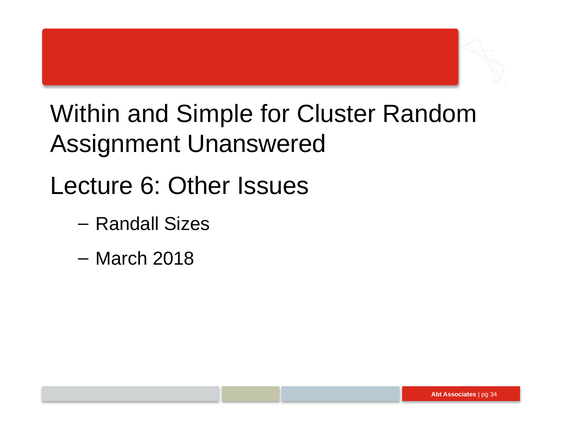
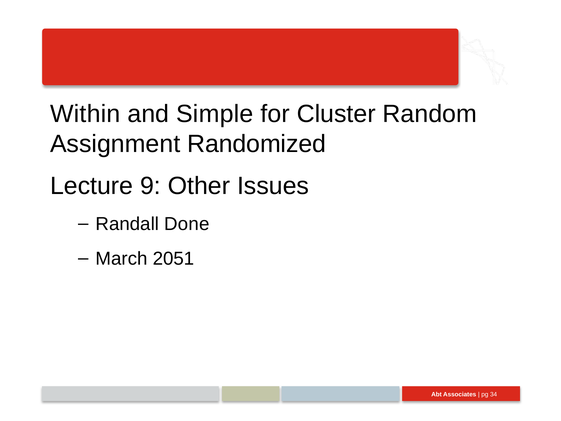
Unanswered: Unanswered -> Randomized (257, 144)
6: 6 -> 9 (150, 186)
Sizes: Sizes -> Done (187, 224)
2018: 2018 -> 2051 (173, 258)
